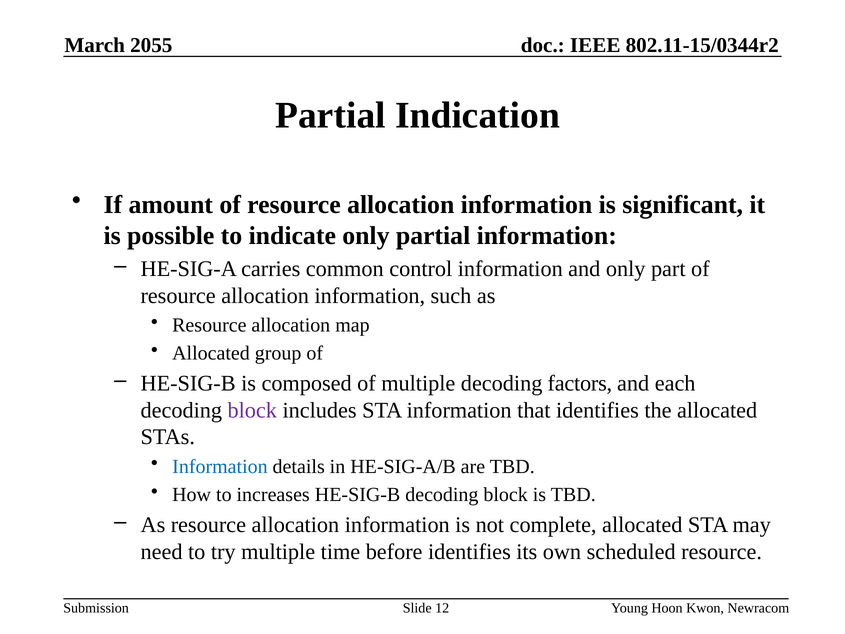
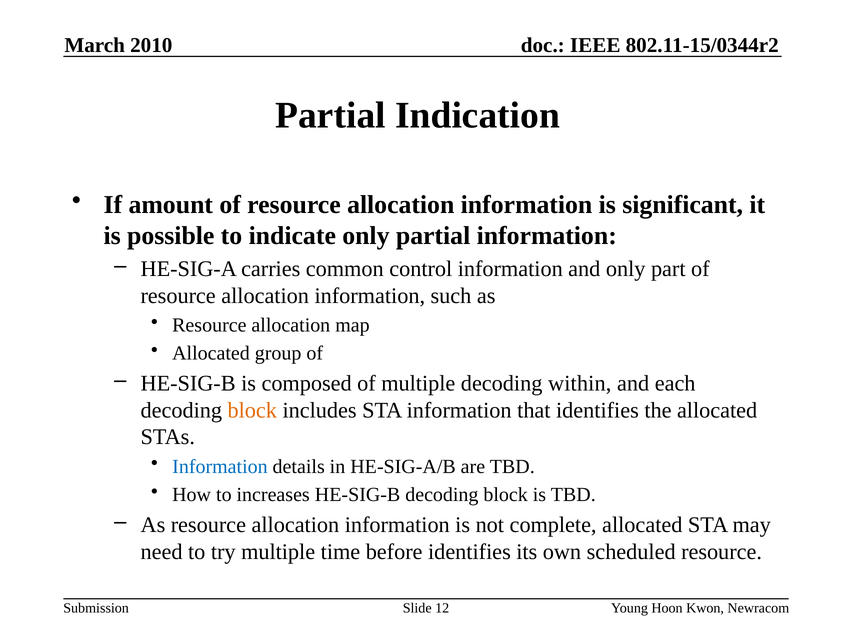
2055: 2055 -> 2010 (151, 45)
factors: factors -> within (580, 383)
block colour: purple -> orange (252, 410)
